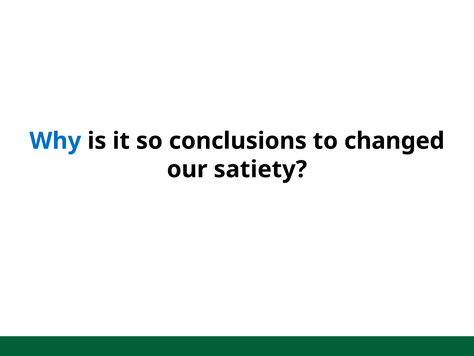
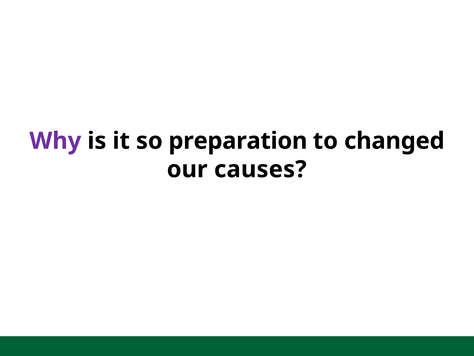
Why colour: blue -> purple (55, 141)
conclusions: conclusions -> preparation (238, 141)
satiety: satiety -> causes (260, 169)
